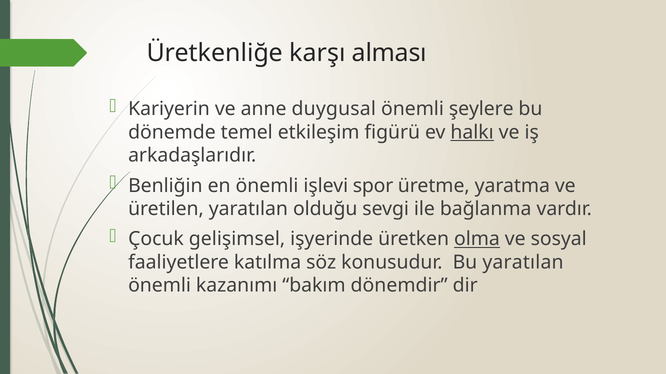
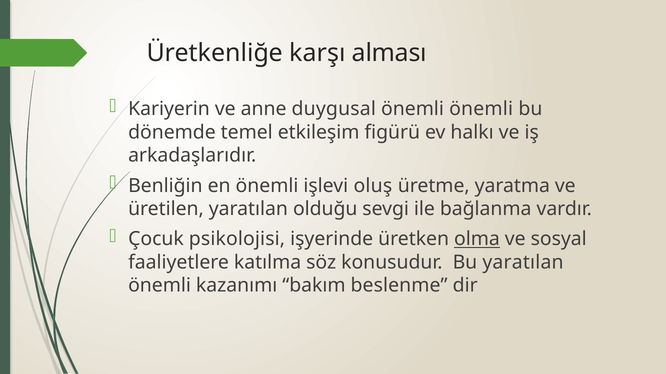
önemli şeylere: şeylere -> önemli (481, 109)
halkı underline: present -> none (472, 133)
spor: spor -> oluş (373, 186)
gelişimsel: gelişimsel -> psikolojisi (237, 239)
dönemdir: dönemdir -> beslenme (399, 286)
